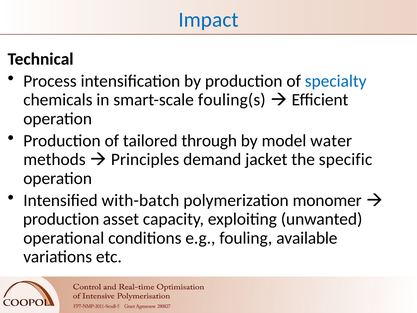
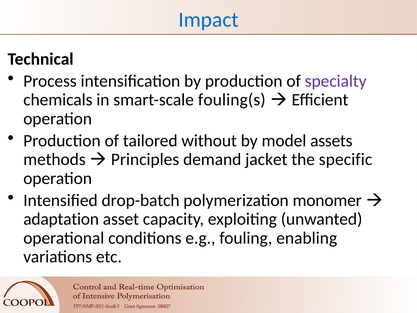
specialty colour: blue -> purple (336, 81)
through: through -> without (209, 141)
water: water -> assets (331, 141)
with-batch: with-batch -> drop-batch (141, 200)
production: production -> adaptation (61, 219)
available: available -> enabling (307, 238)
